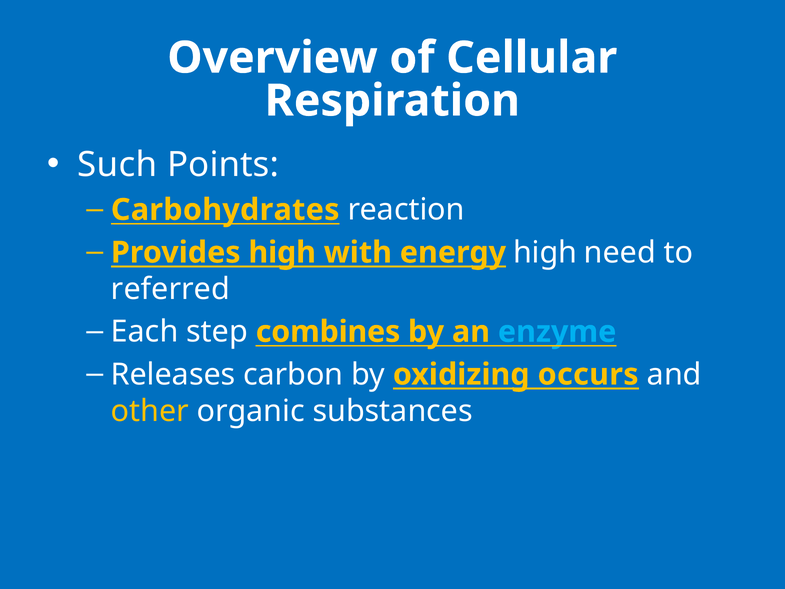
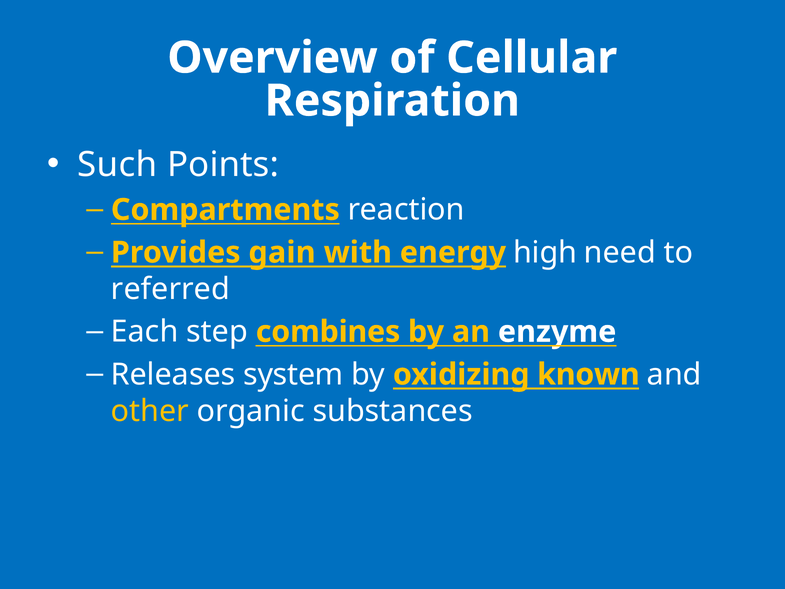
Carbohydrates: Carbohydrates -> Compartments (225, 210)
Provides high: high -> gain (282, 252)
enzyme colour: light blue -> white (557, 332)
carbon: carbon -> system (293, 374)
occurs: occurs -> known (588, 374)
